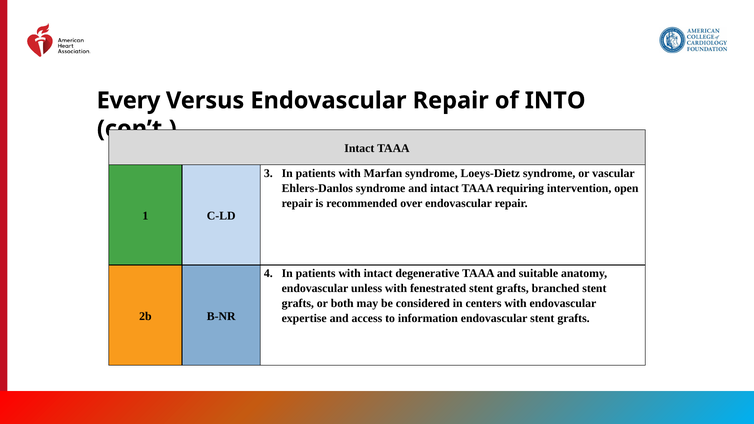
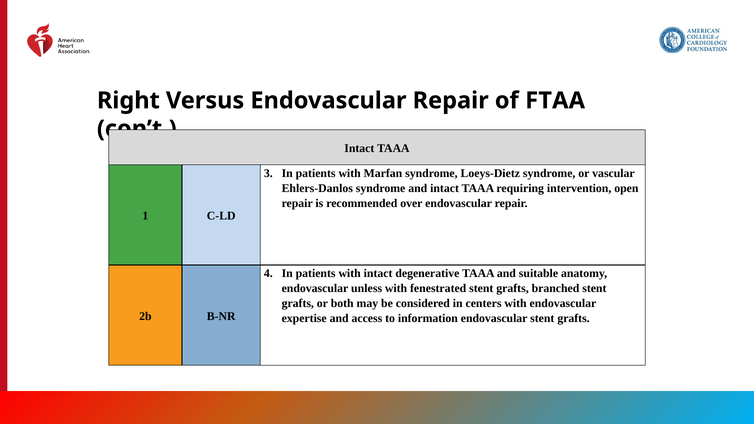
Every: Every -> Right (128, 101)
INTO: INTO -> FTAA (555, 101)
